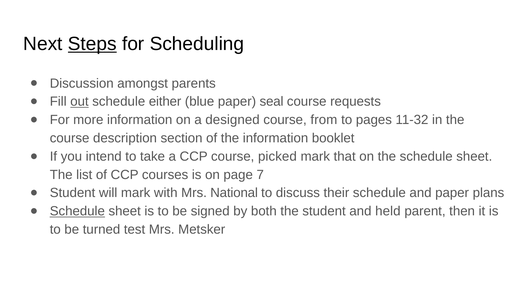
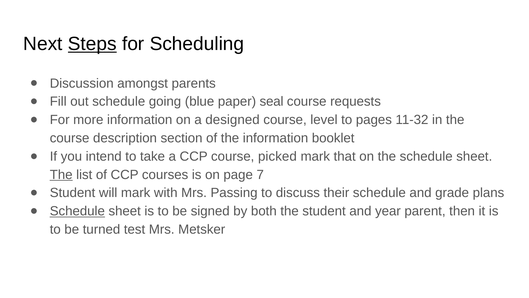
out underline: present -> none (79, 101)
either: either -> going (165, 101)
from: from -> level (324, 120)
The underline: none -> present (61, 174)
National: National -> Passing (234, 193)
and paper: paper -> grade (452, 193)
held: held -> year (388, 211)
